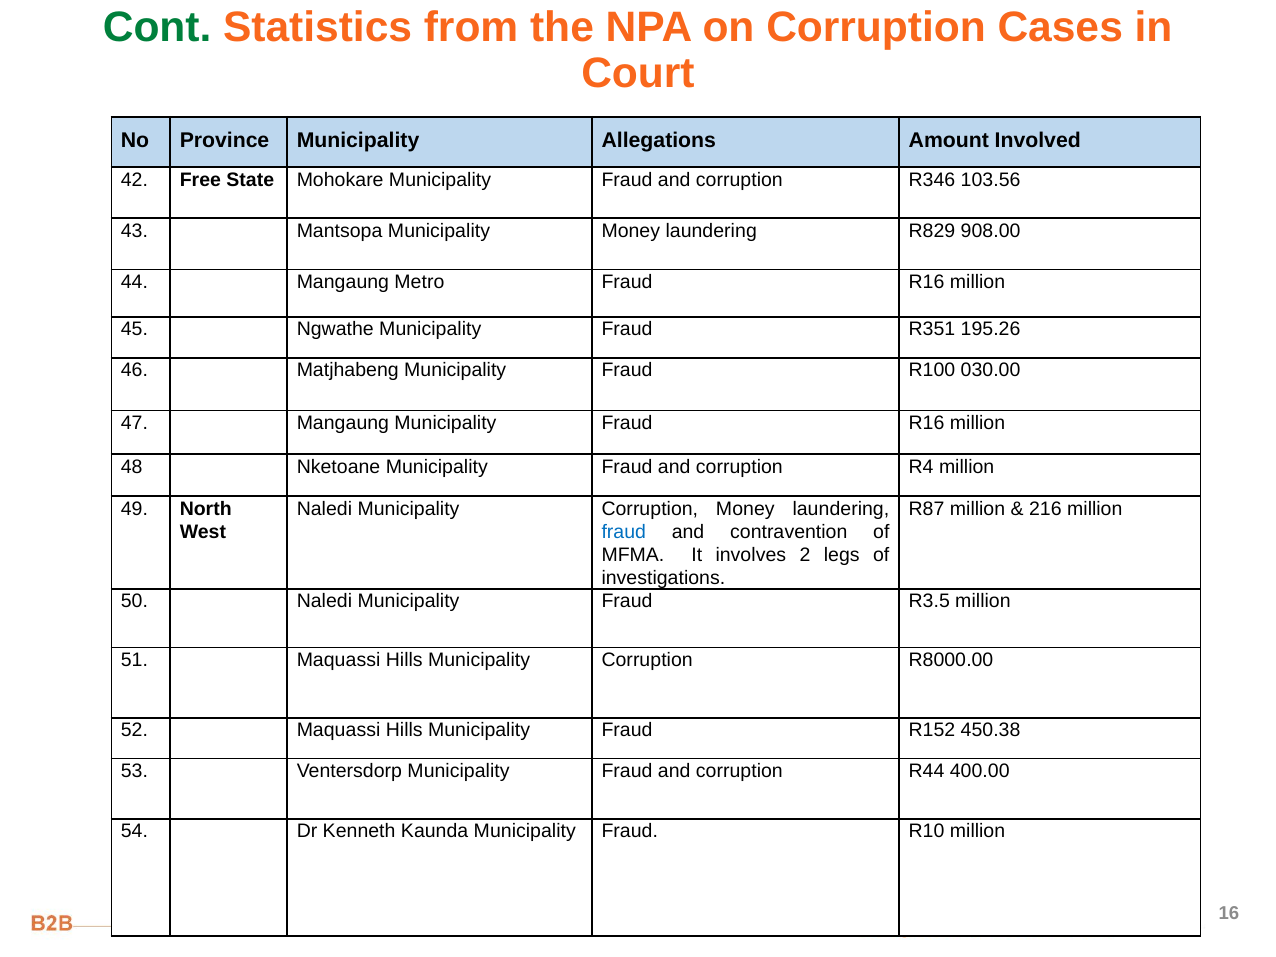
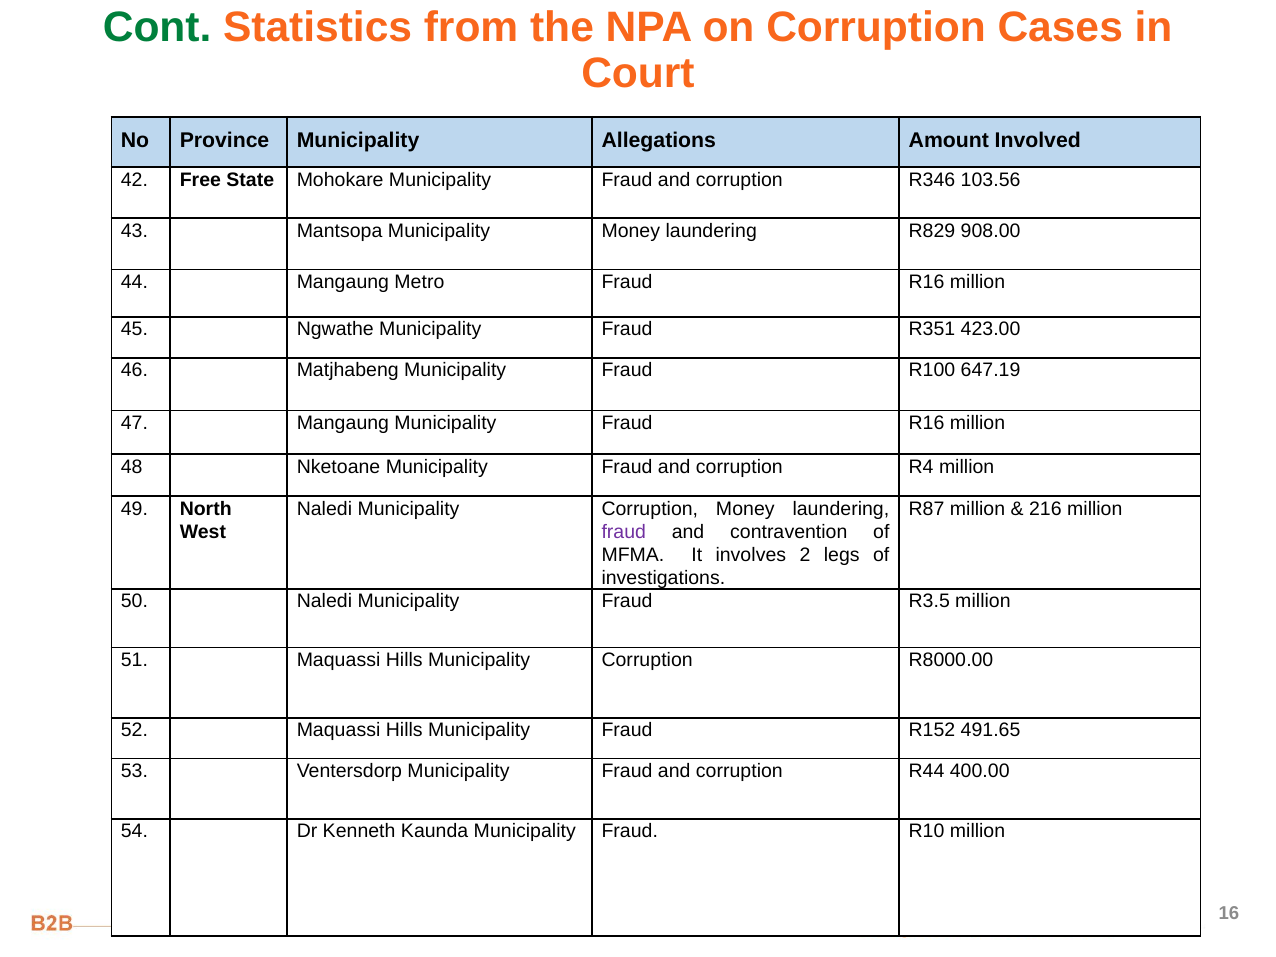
195.26: 195.26 -> 423.00 (991, 329)
030.00: 030.00 -> 647.19 (991, 371)
fraud colour: blue -> purple (624, 532)
450.38: 450.38 -> 491.65 (991, 731)
